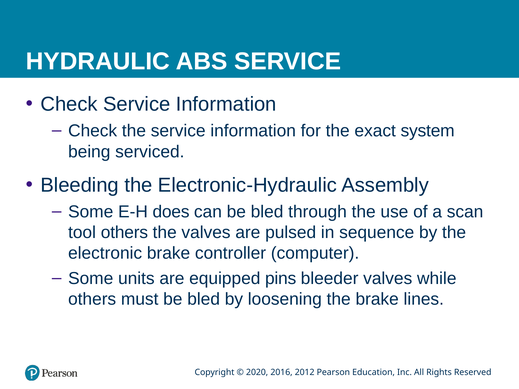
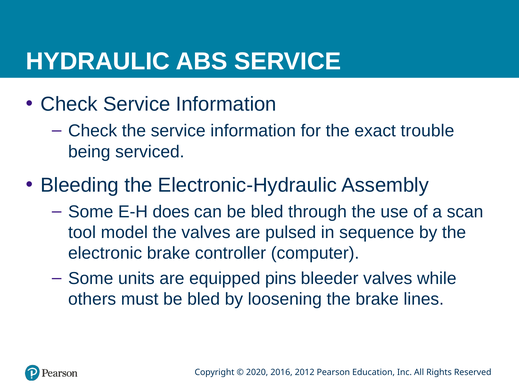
system: system -> trouble (427, 131)
tool others: others -> model (124, 233)
